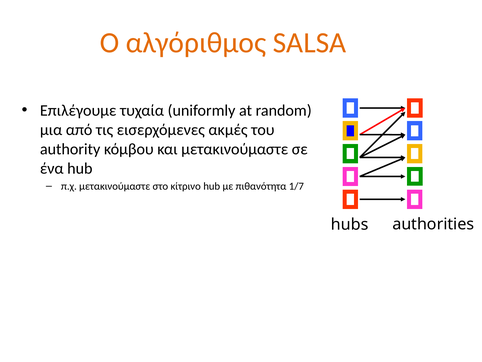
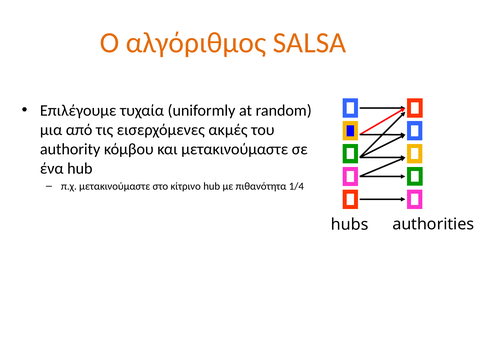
1/7: 1/7 -> 1/4 (296, 186)
